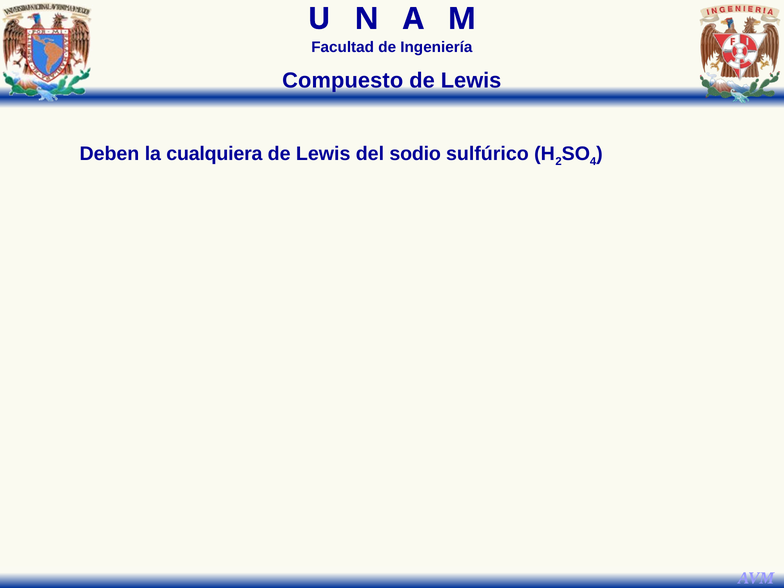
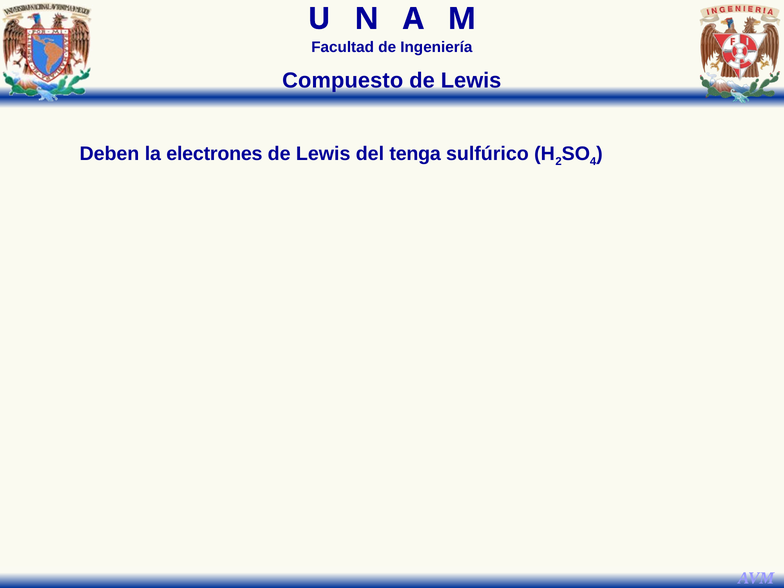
cualquiera: cualquiera -> electrones (214, 154)
sodio: sodio -> tenga (415, 154)
